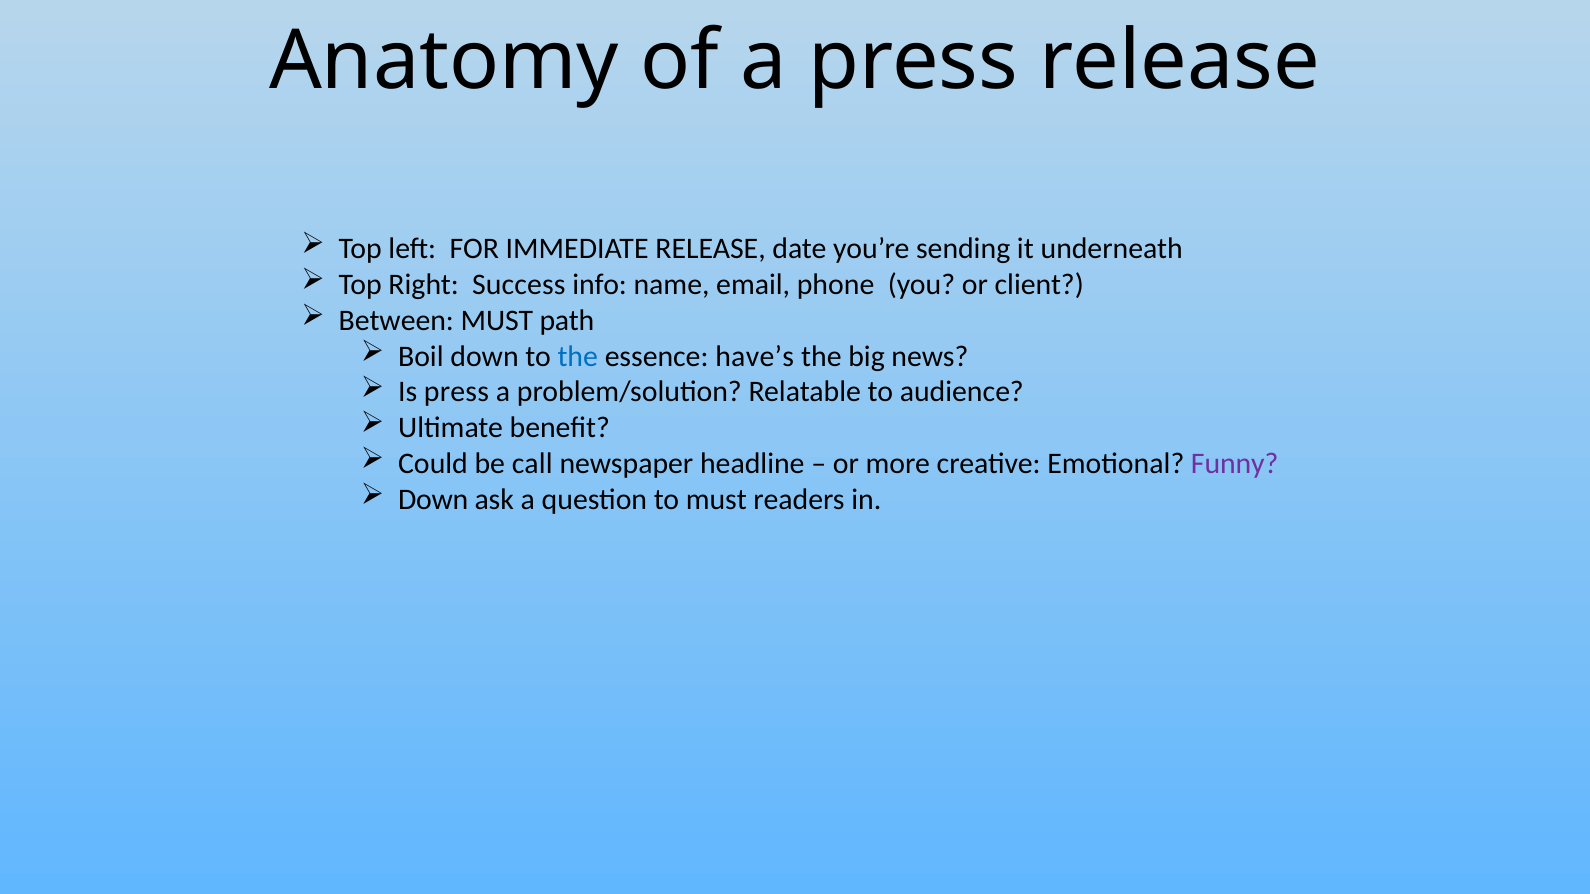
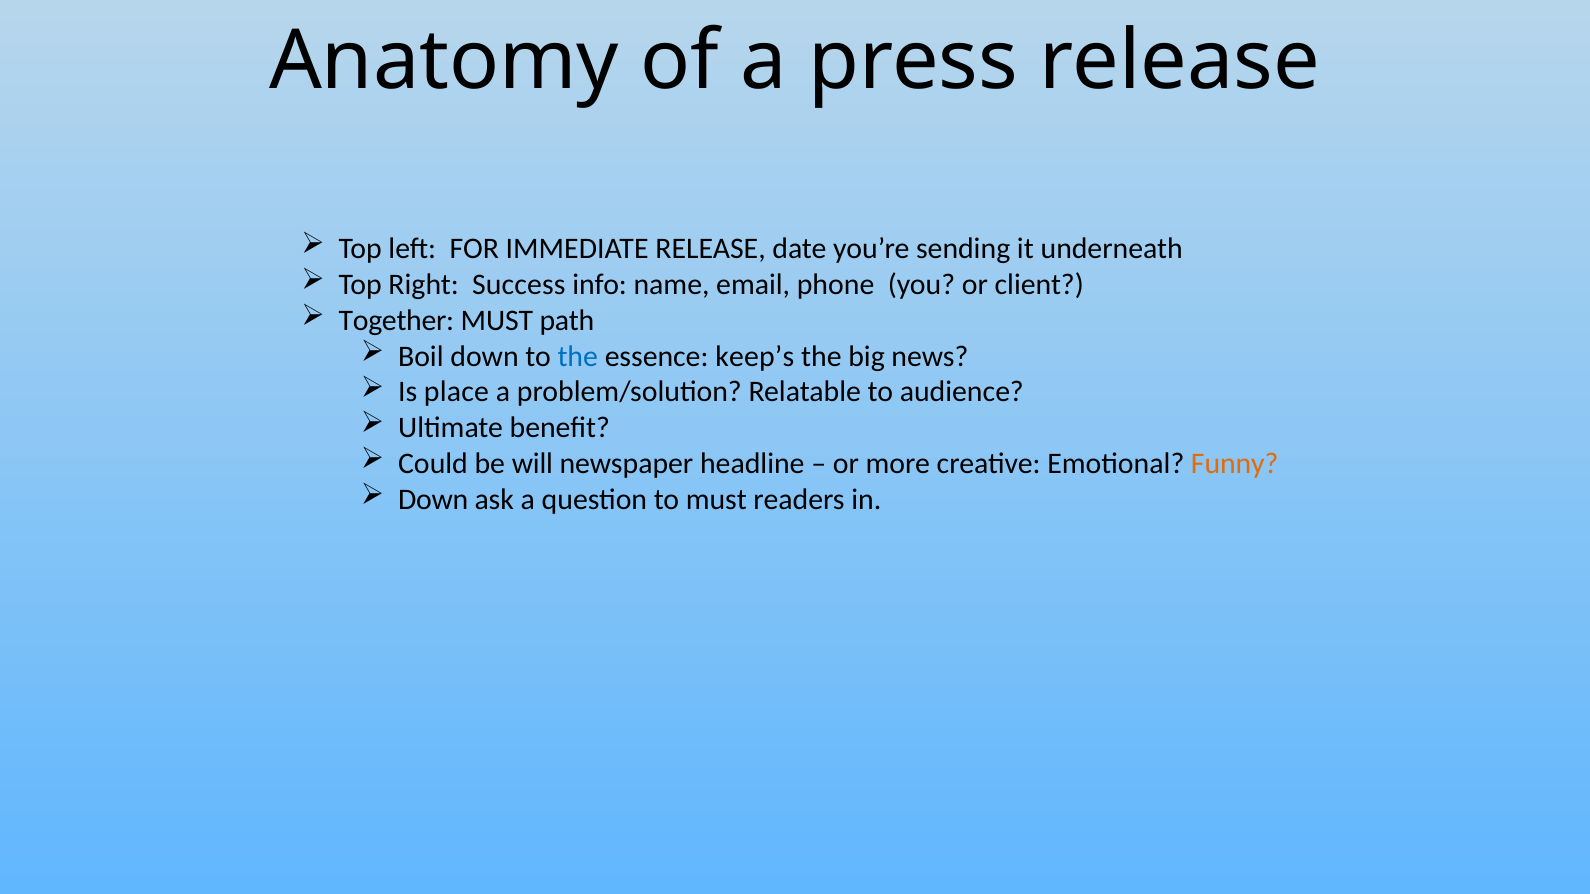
Between: Between -> Together (396, 321)
have’s: have’s -> keep’s (755, 356)
Is press: press -> place (457, 392)
call: call -> will (532, 464)
Funny colour: purple -> orange (1235, 464)
